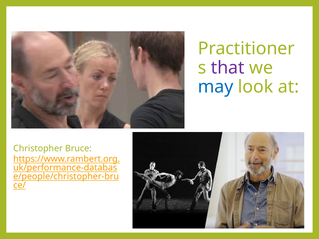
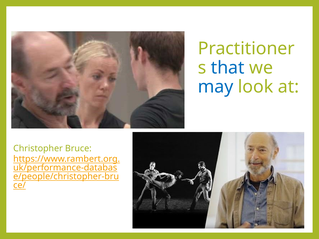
that colour: purple -> blue (228, 68)
